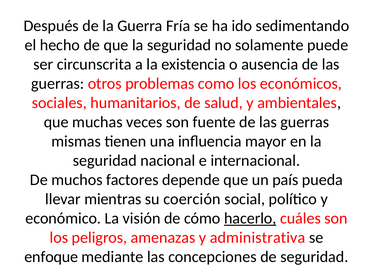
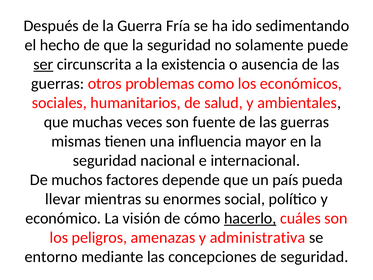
ser underline: none -> present (43, 64)
coerción: coerción -> enormes (192, 199)
enfoque: enfoque -> entorno (51, 257)
